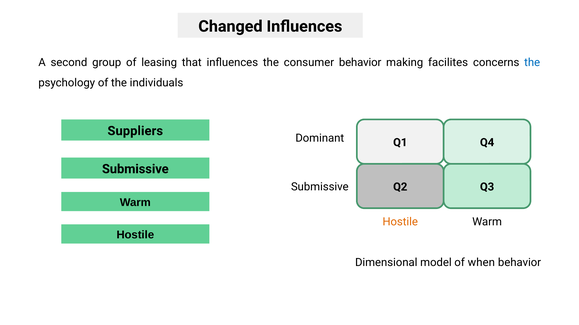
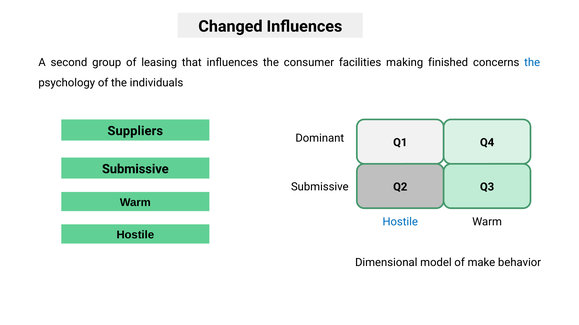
consumer behavior: behavior -> facilities (360, 63)
facilites: facilites -> finished (448, 63)
Hostile colour: orange -> blue (400, 222)
when: when -> make (481, 263)
